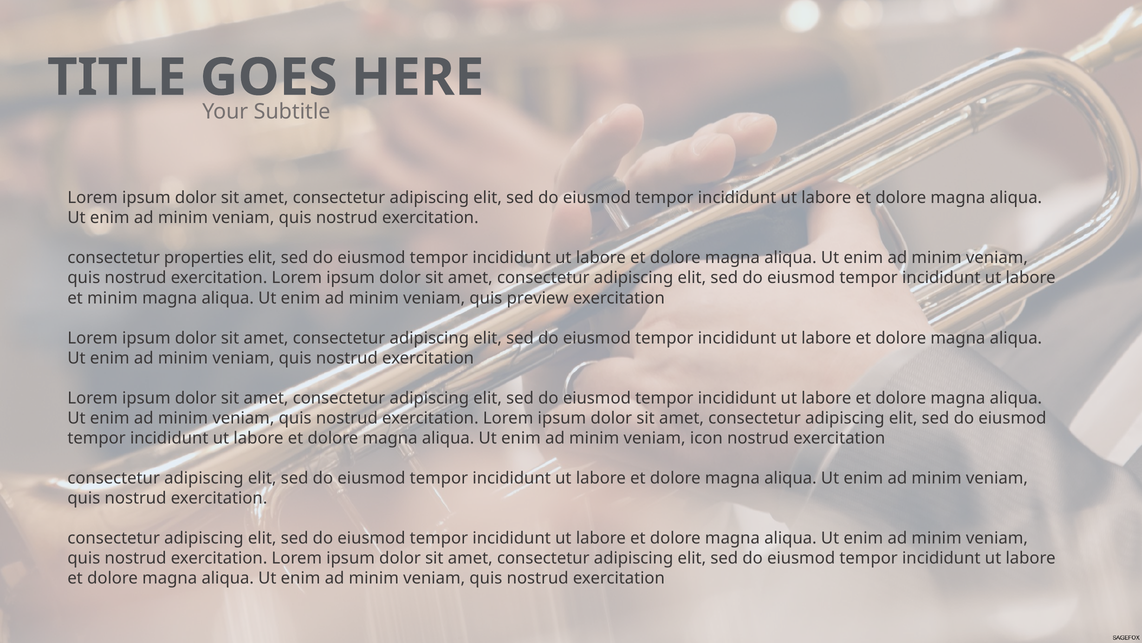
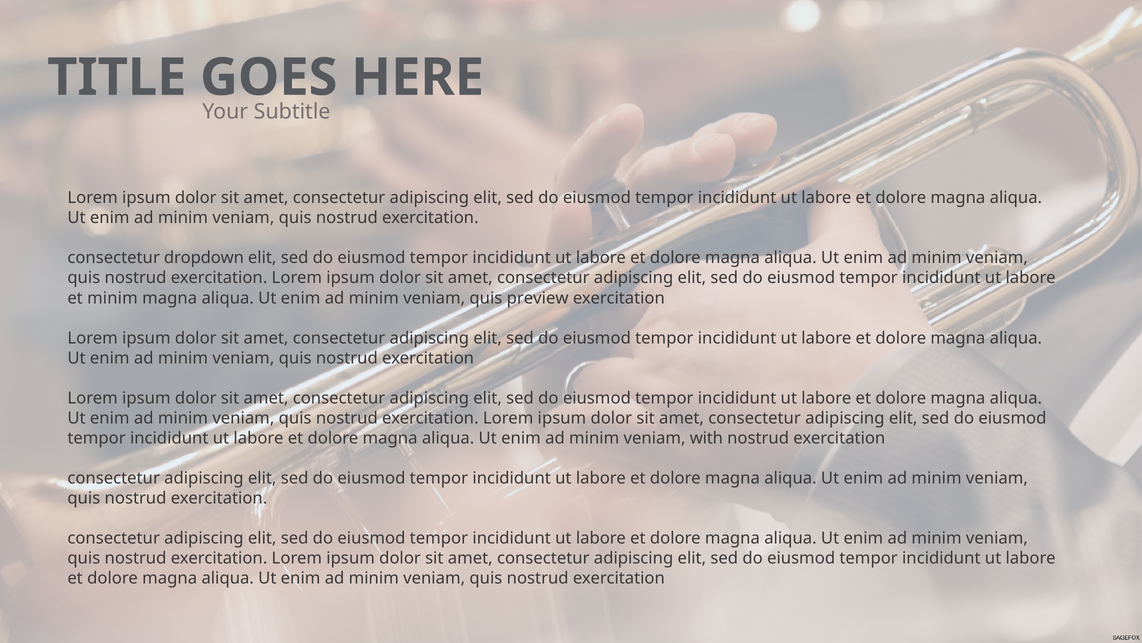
properties: properties -> dropdown (204, 258)
icon: icon -> with (706, 438)
